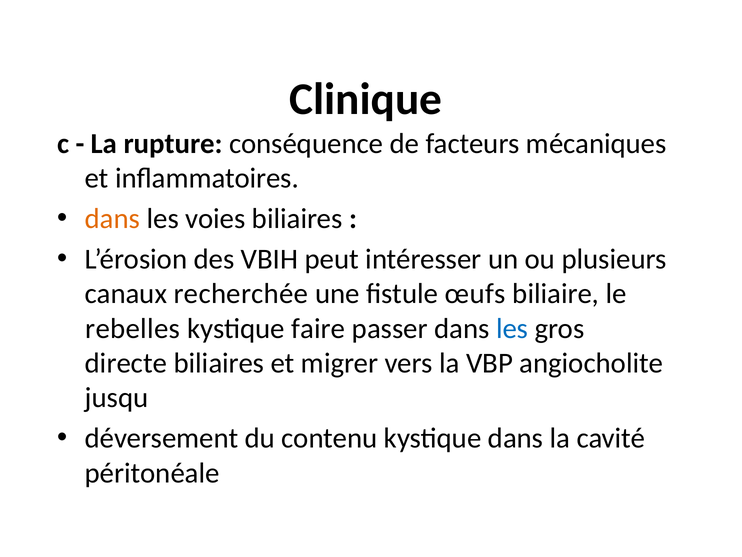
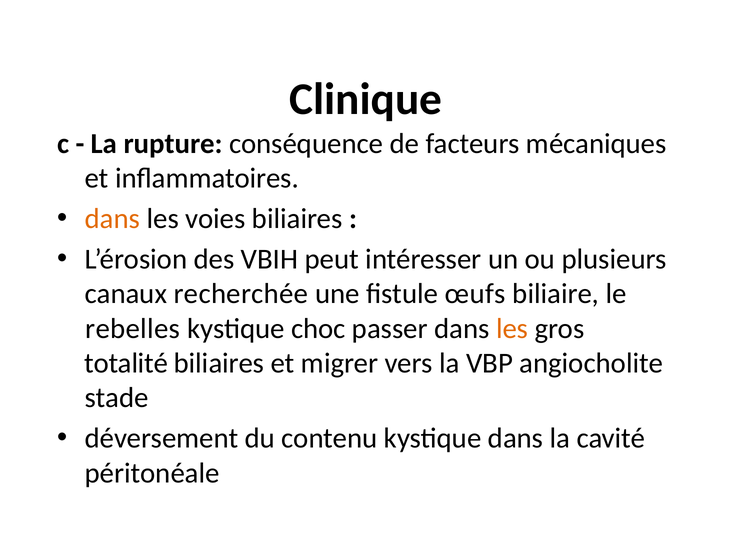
faire: faire -> choc (318, 328)
les colour: blue -> orange (512, 328)
directe: directe -> totalité (126, 363)
jusqu: jusqu -> stade (117, 398)
